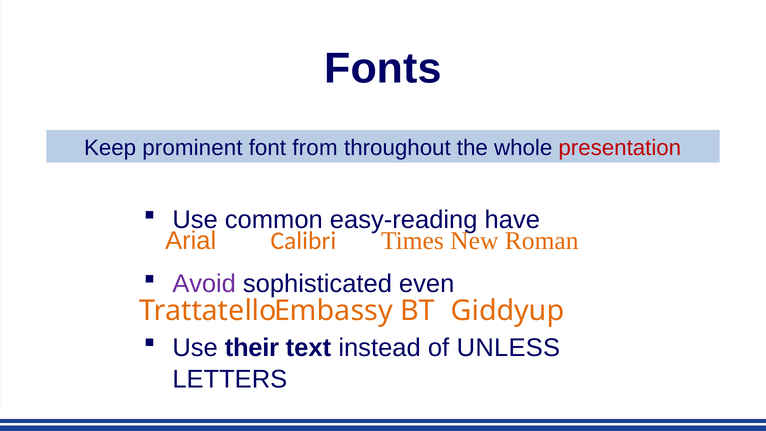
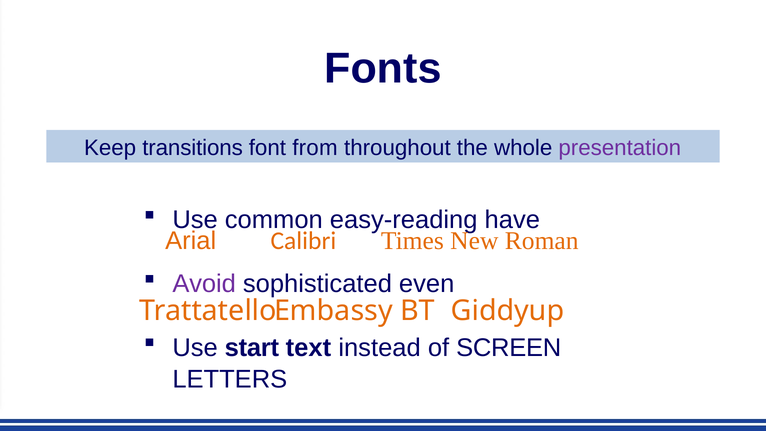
prominent: prominent -> transitions (193, 148)
presentation colour: red -> purple (620, 148)
their: their -> start (252, 348)
UNLESS: UNLESS -> SCREEN (509, 348)
